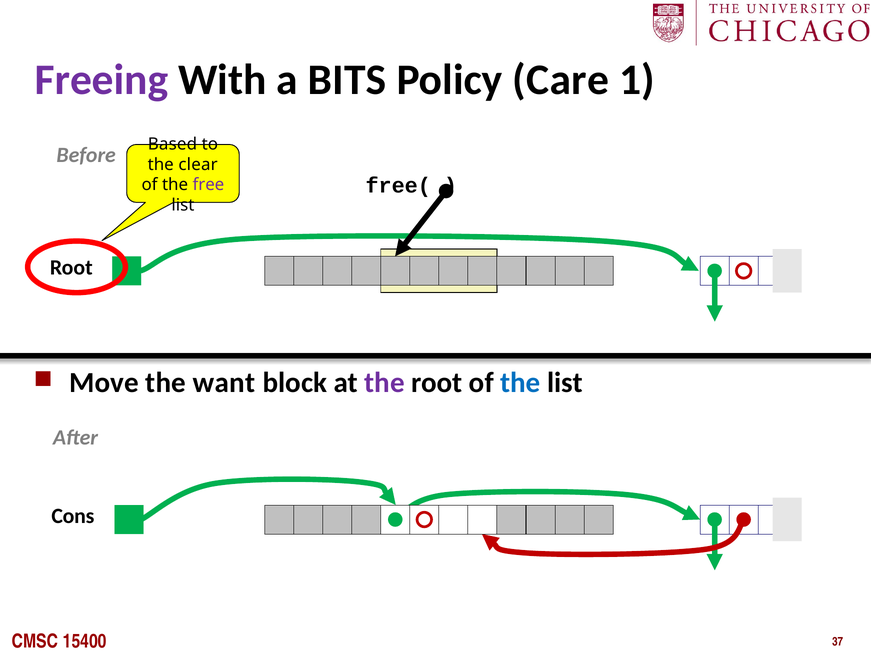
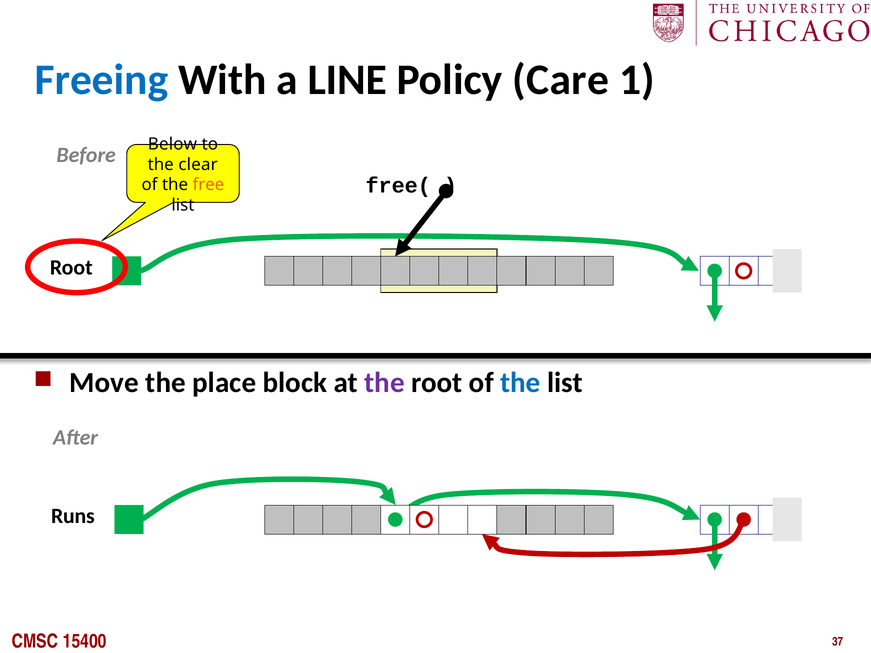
Freeing colour: purple -> blue (102, 80)
BITS: BITS -> LINE (347, 80)
Based: Based -> Below (172, 144)
free colour: purple -> orange (208, 185)
want: want -> place (224, 383)
Cons: Cons -> Runs (73, 516)
